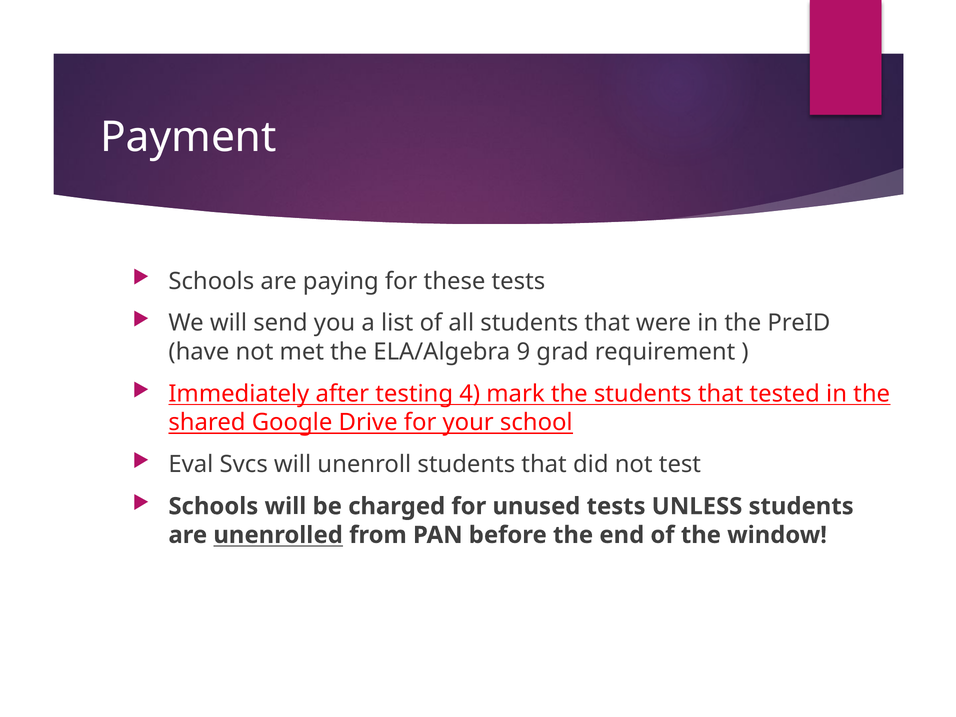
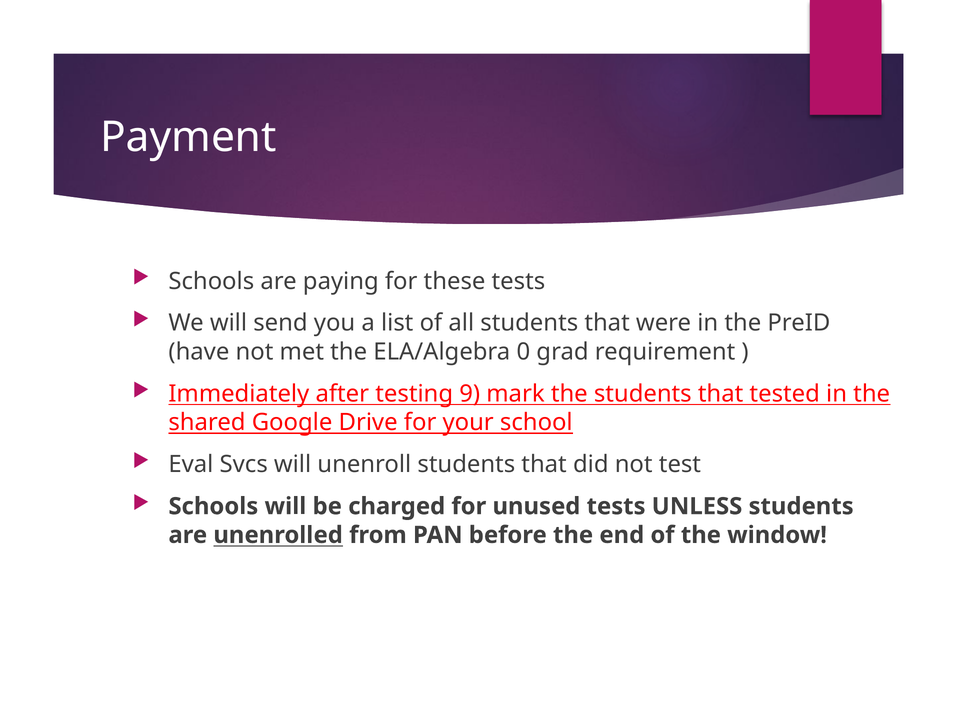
9: 9 -> 0 (523, 352)
4: 4 -> 9 (470, 394)
